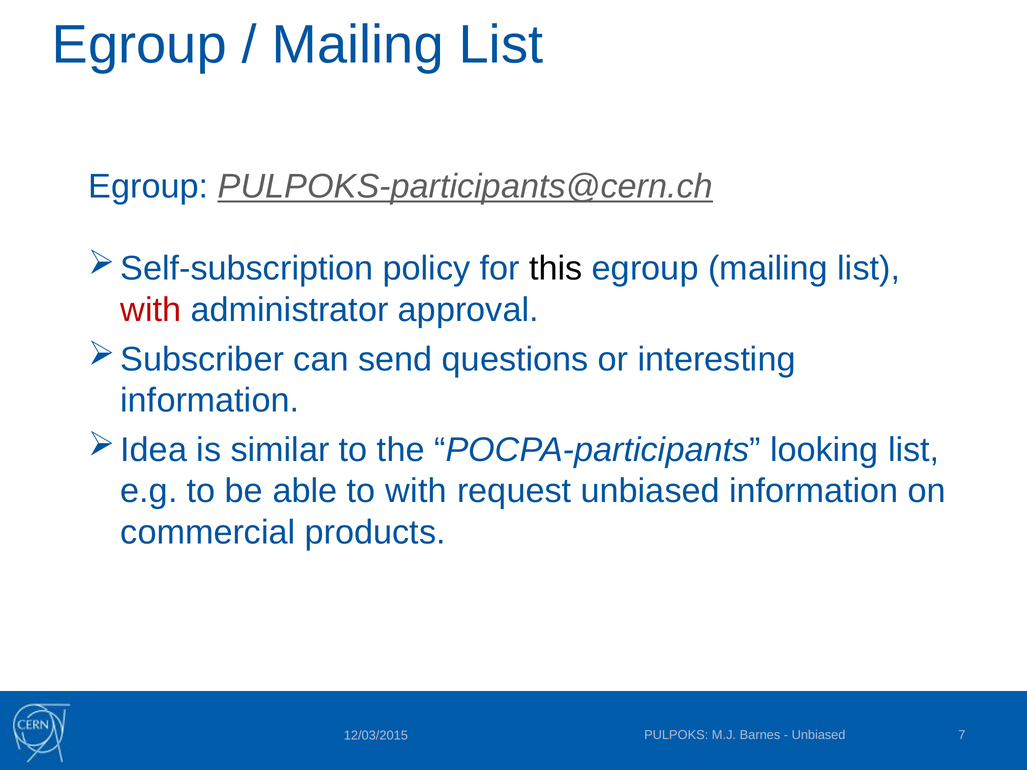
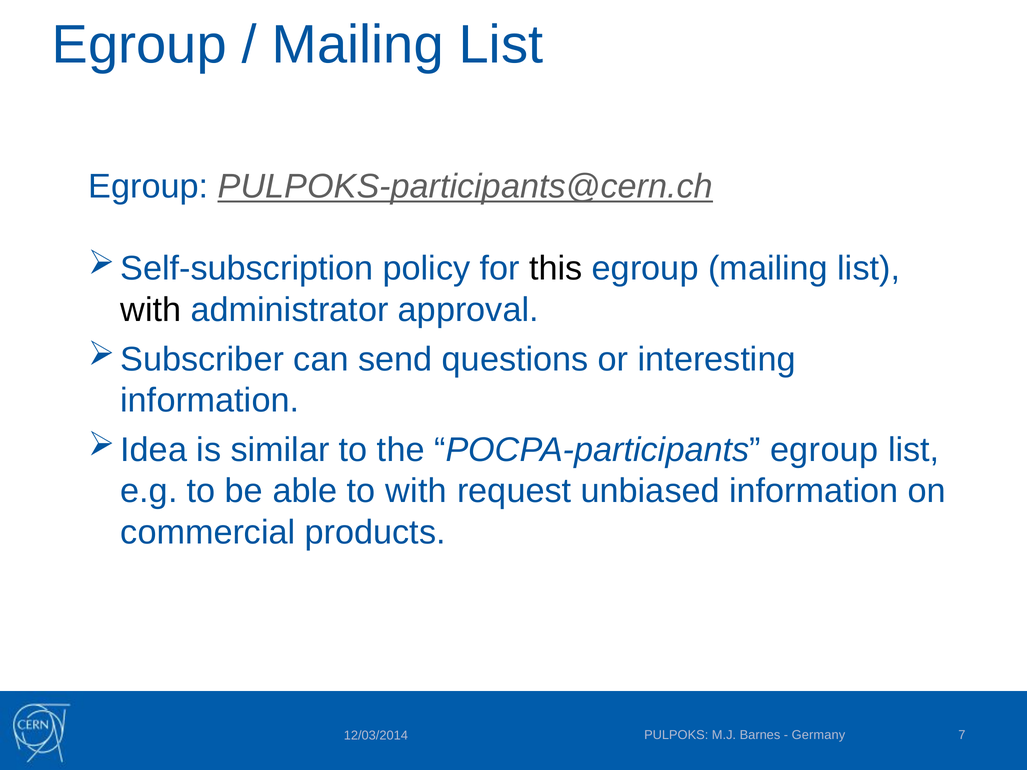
with colour: red -> black (151, 310)
POCPA-participants looking: looking -> egroup (824, 450)
Unbiased: Unbiased -> Germany (818, 735)
12/03/2015: 12/03/2015 -> 12/03/2014 (376, 736)
